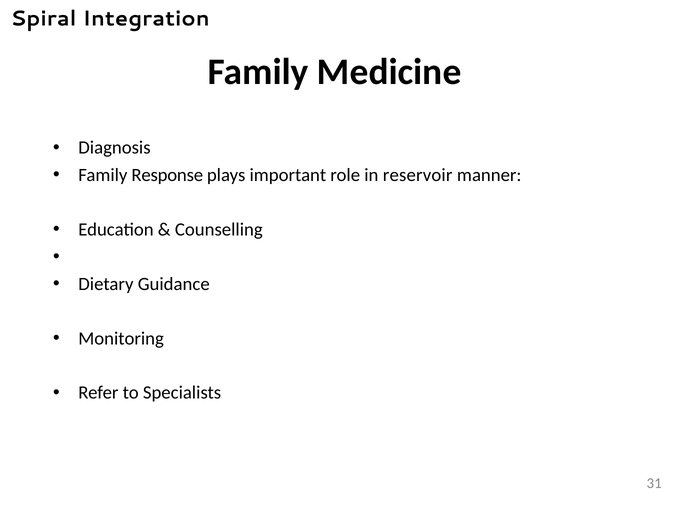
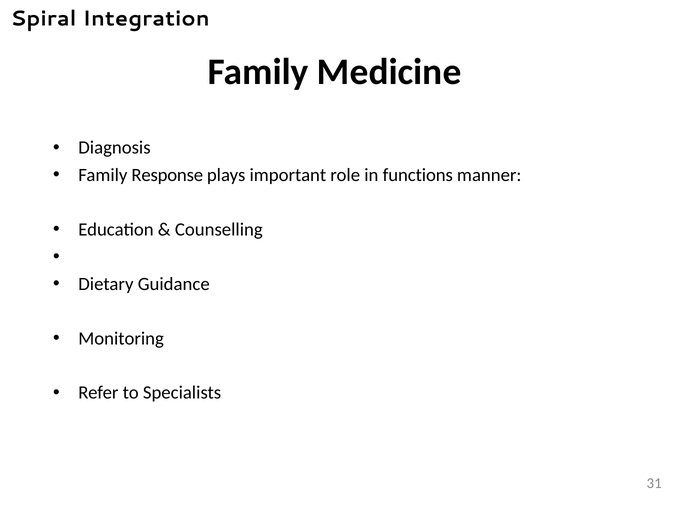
reservoir: reservoir -> functions (418, 175)
